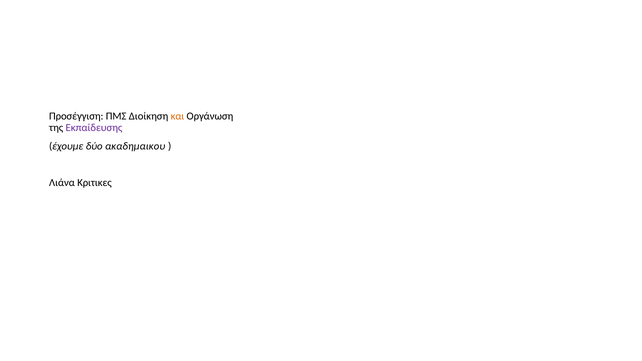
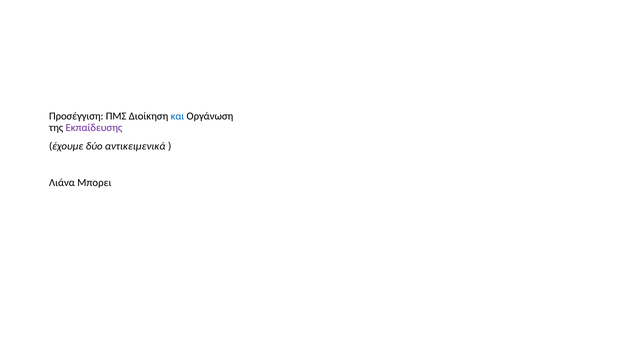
και colour: orange -> blue (177, 116)
ακαδημαικου: ακαδημαικου -> αντικειμενικά (135, 146)
Κριτικες: Κριτικες -> Μπορει (94, 183)
